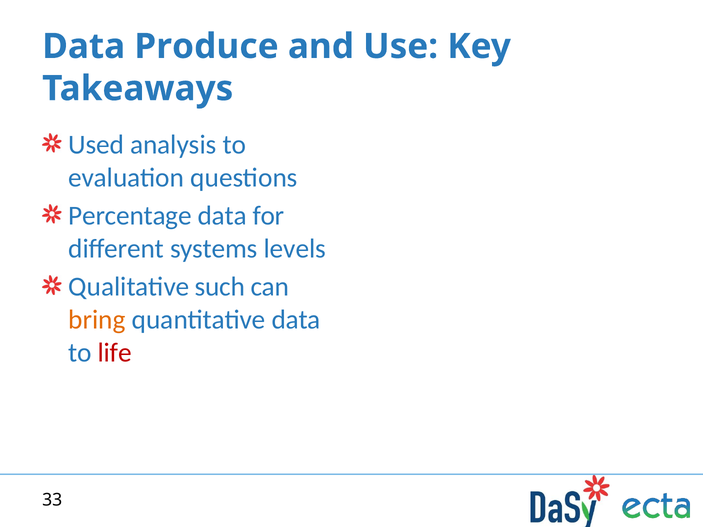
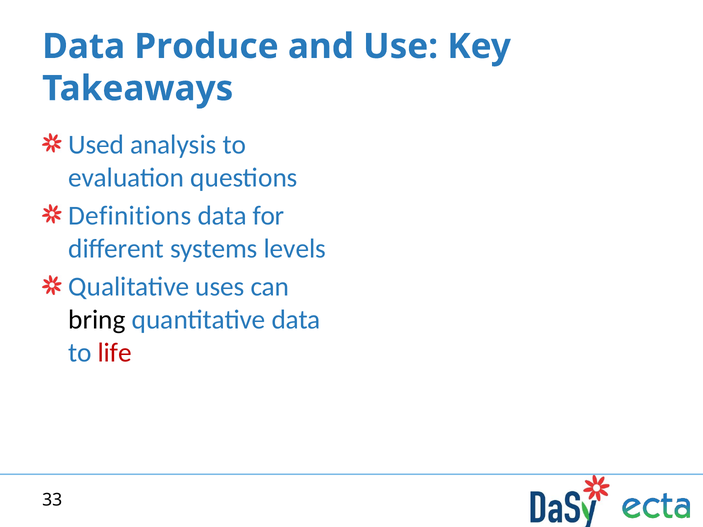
Percentage: Percentage -> Definitions (130, 216)
such: such -> uses (220, 287)
bring colour: orange -> black (97, 320)
